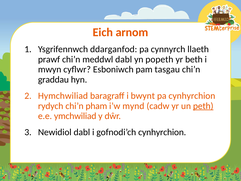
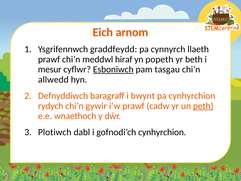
ddarganfod: ddarganfod -> graddfeydd (114, 49)
meddwl dabl: dabl -> hiraf (124, 59)
mwyn: mwyn -> mesur (50, 69)
Esboniwch underline: none -> present (113, 69)
graddau: graddau -> allwedd (53, 80)
Hymchwiliad: Hymchwiliad -> Defnyddiwch (63, 96)
pham: pham -> gywir (96, 106)
i’w mynd: mynd -> prawf (133, 106)
ymchwiliad: ymchwiliad -> wnaethoch (75, 116)
Newidiol: Newidiol -> Plotiwch (55, 132)
